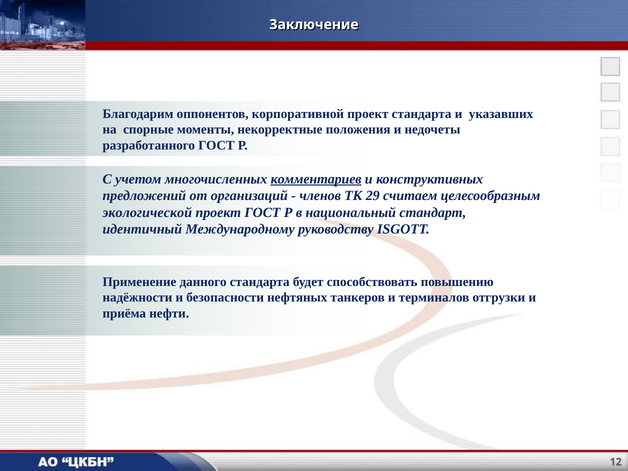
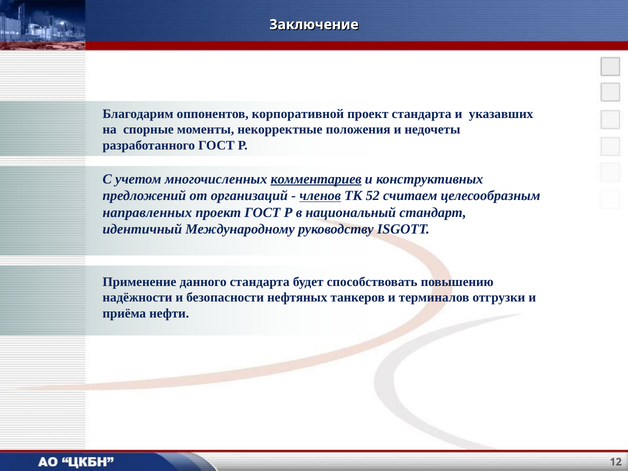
членов underline: none -> present (320, 196)
29: 29 -> 52 (373, 196)
экологической: экологической -> направленных (147, 212)
